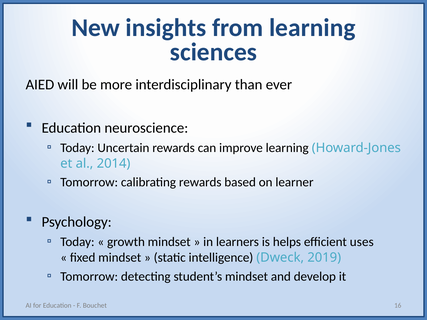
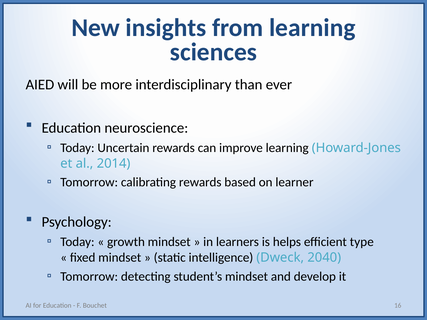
uses: uses -> type (362, 242)
2019: 2019 -> 2040 (324, 258)
